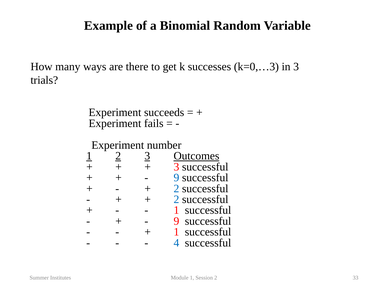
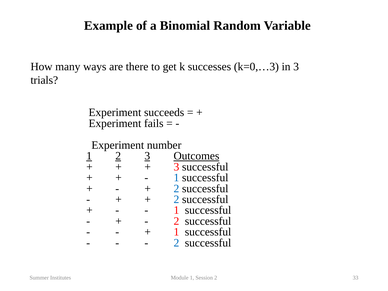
9: 9 -> 1 (176, 178)
9: 9 -> 2 (176, 221)
4: 4 -> 2 (176, 243)
